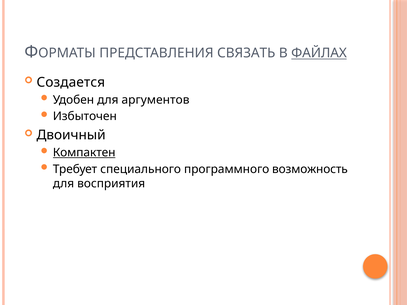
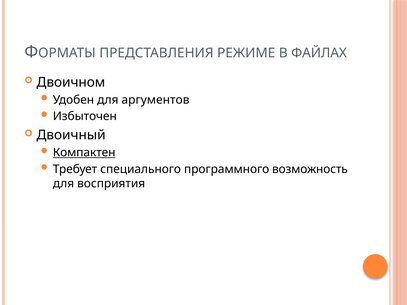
СВЯЗАТЬ: СВЯЗАТЬ -> РЕЖИМЕ (246, 53)
ФАЙЛАХ underline: present -> none (319, 53)
Создается: Создается -> Двоичном (71, 82)
